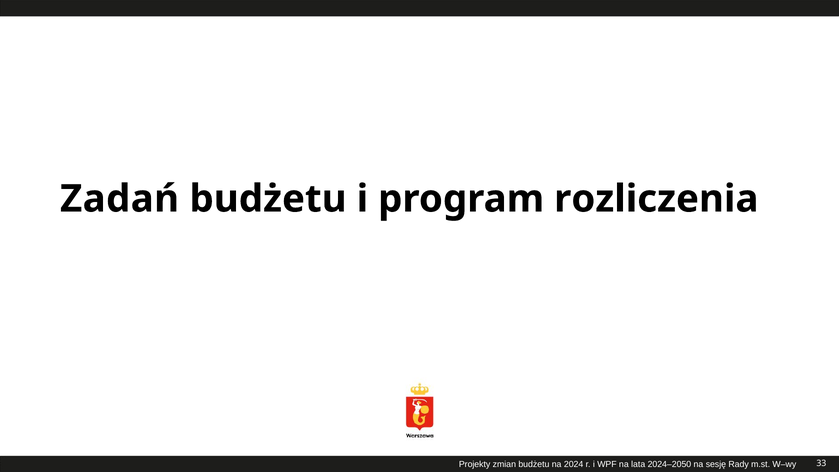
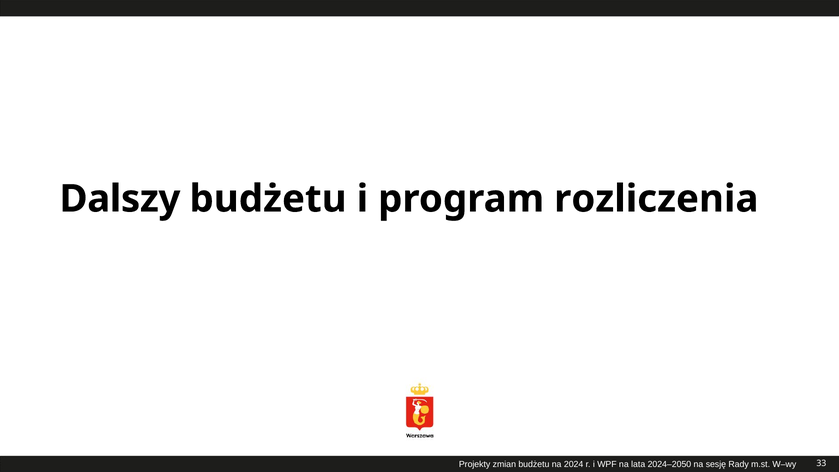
Zadań: Zadań -> Dalszy (120, 199)
